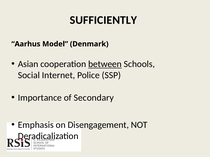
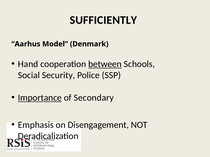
Asian: Asian -> Hand (28, 64)
Internet: Internet -> Security (59, 75)
Importance underline: none -> present (40, 98)
